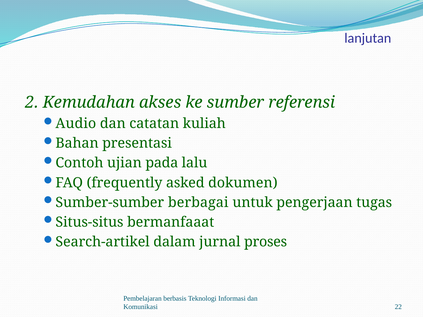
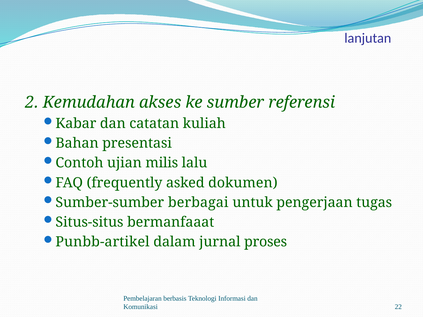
Audio: Audio -> Kabar (76, 124)
pada: pada -> milis (162, 163)
Search-artikel: Search-artikel -> Punbb-artikel (103, 242)
